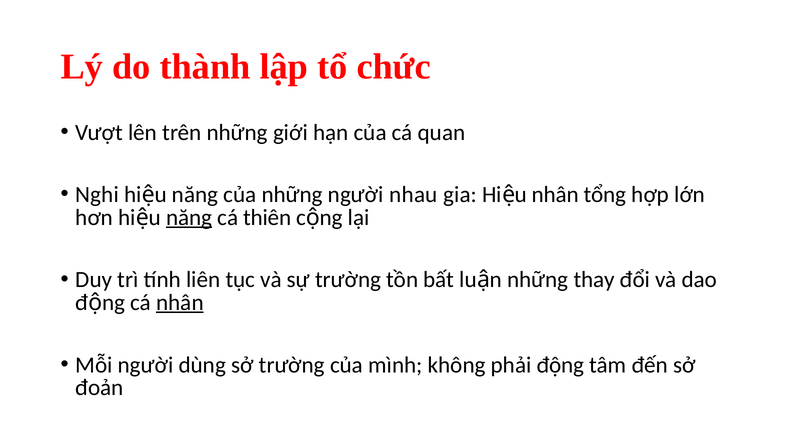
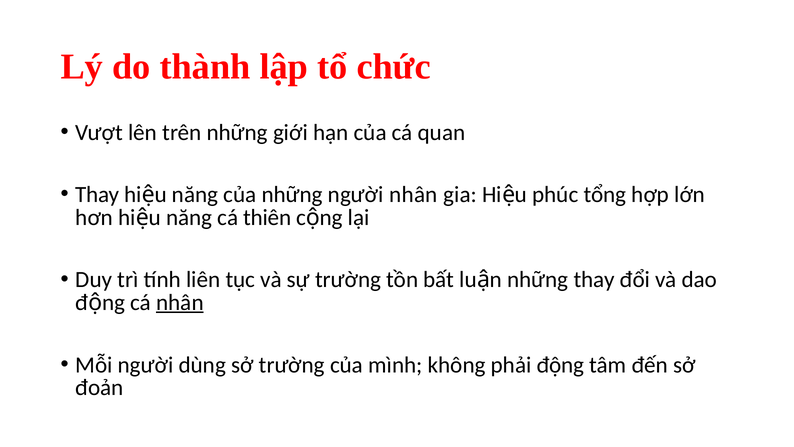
Nghi: Nghi -> Thay (97, 195)
người nhau: nhau -> nhân (413, 195)
nhân: nhân -> phúc (555, 195)
năng underline: present -> none (189, 217)
